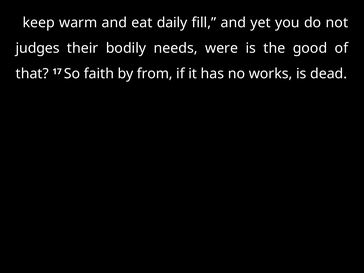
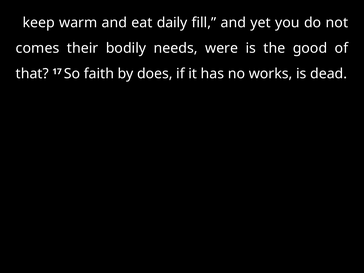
judges: judges -> comes (38, 48)
from: from -> does (155, 74)
